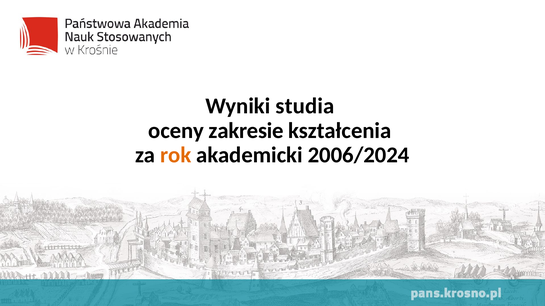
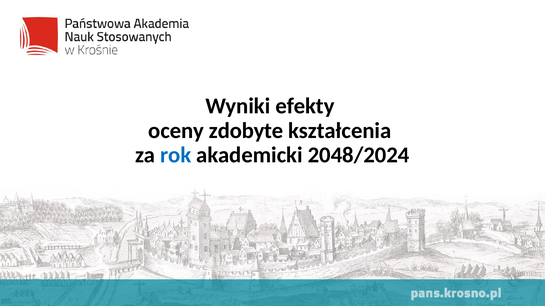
studia: studia -> efekty (305, 106)
zakresie: zakresie -> zdobyte (246, 131)
rok colour: orange -> blue (176, 155)
2006/2024: 2006/2024 -> 2048/2024 (359, 155)
